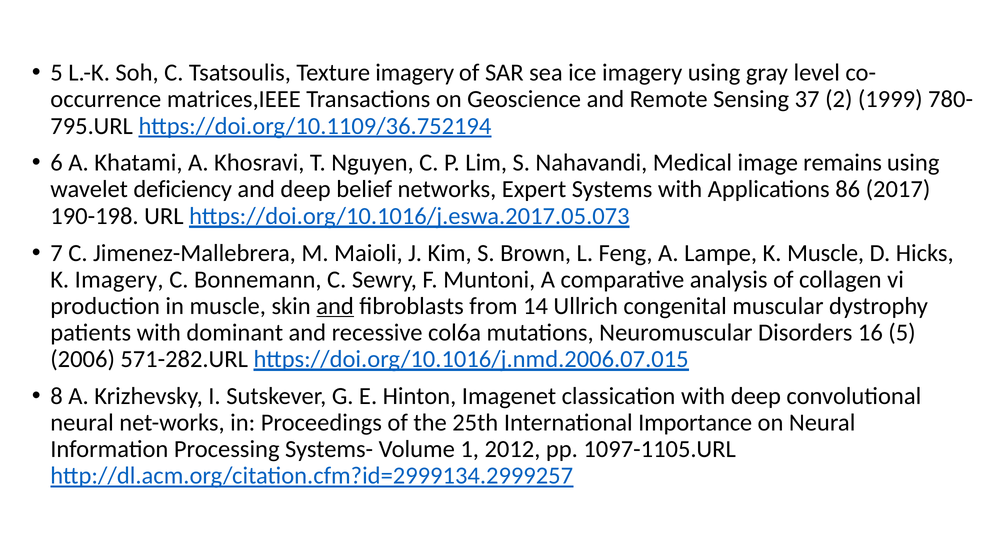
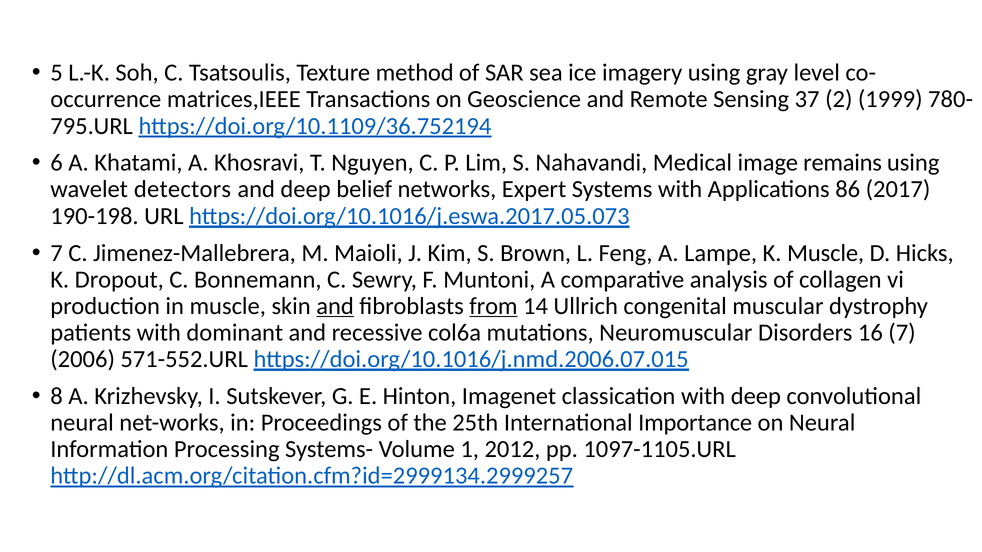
Texture imagery: imagery -> method (415, 73)
deficiency: deficiency -> detectors (183, 189)
K Imagery: Imagery -> Dropout (119, 280)
from underline: none -> present (493, 306)
16 5: 5 -> 7 (902, 333)
571-282.URL: 571-282.URL -> 571-552.URL (184, 360)
